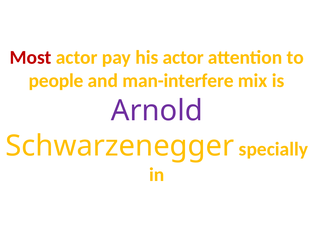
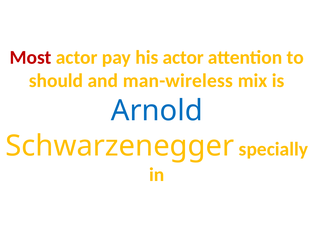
people: people -> should (56, 81)
man-interfere: man-interfere -> man-wireless (178, 81)
Arnold colour: purple -> blue (157, 110)
